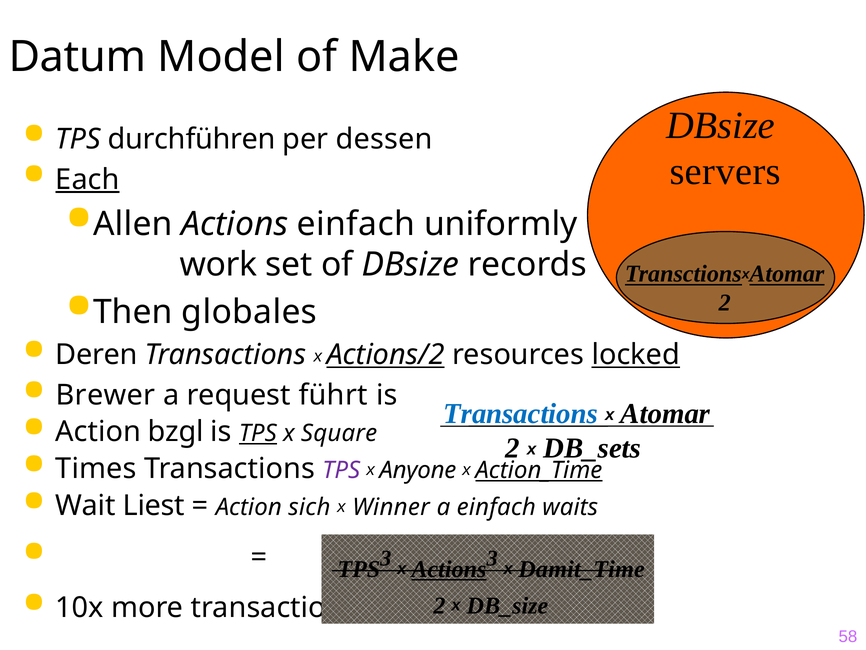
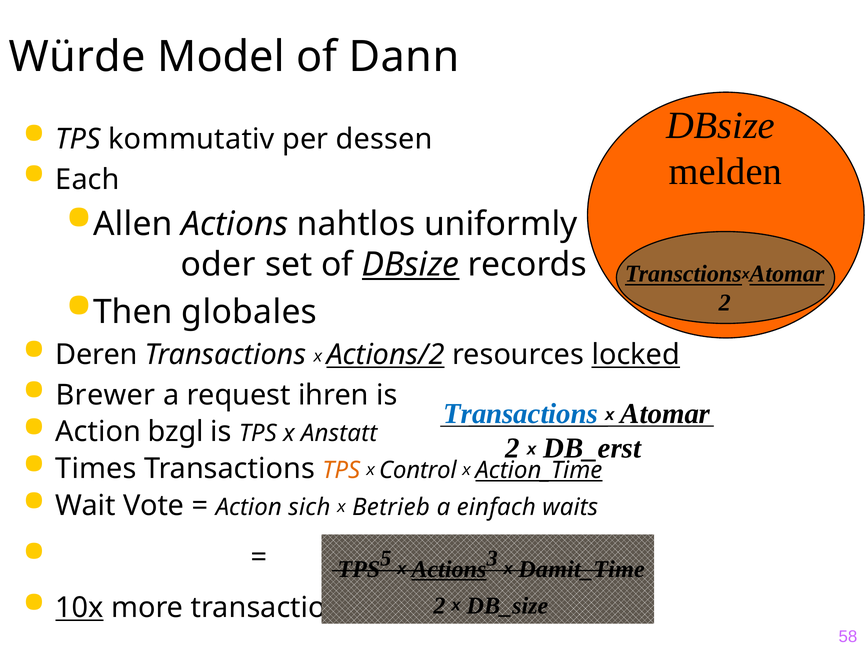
Datum: Datum -> Würde (77, 57)
Make: Make -> Dann (404, 57)
durchführen: durchführen -> kommutativ (191, 139)
servers: servers -> melden (725, 172)
Each underline: present -> none (87, 179)
Actions einfach: einfach -> nahtlos (356, 224)
work: work -> oder (218, 264)
DBsize underline: none -> present (411, 264)
führt: führt -> ihren (333, 395)
TPS underline: present -> none (258, 433)
Square: Square -> Anstatt (339, 433)
DB_sets: DB_sets -> DB_erst (592, 448)
TPS colour: purple -> orange (341, 470)
Anyone: Anyone -> Control (418, 470)
Liest: Liest -> Vote (154, 505)
Winner: Winner -> Betrieb (391, 507)
TPS 3: 3 -> 5 (386, 558)
10x underline: none -> present (80, 607)
